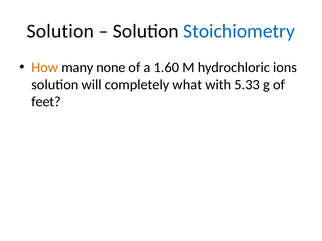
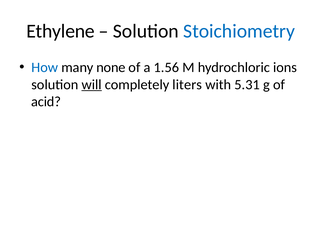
Solution: Solution -> Ethylene (61, 31)
How colour: orange -> blue (45, 68)
1.60: 1.60 -> 1.56 (166, 68)
will underline: none -> present (92, 85)
what: what -> liters (187, 85)
5.33: 5.33 -> 5.31 (247, 85)
feet: feet -> acid (46, 102)
